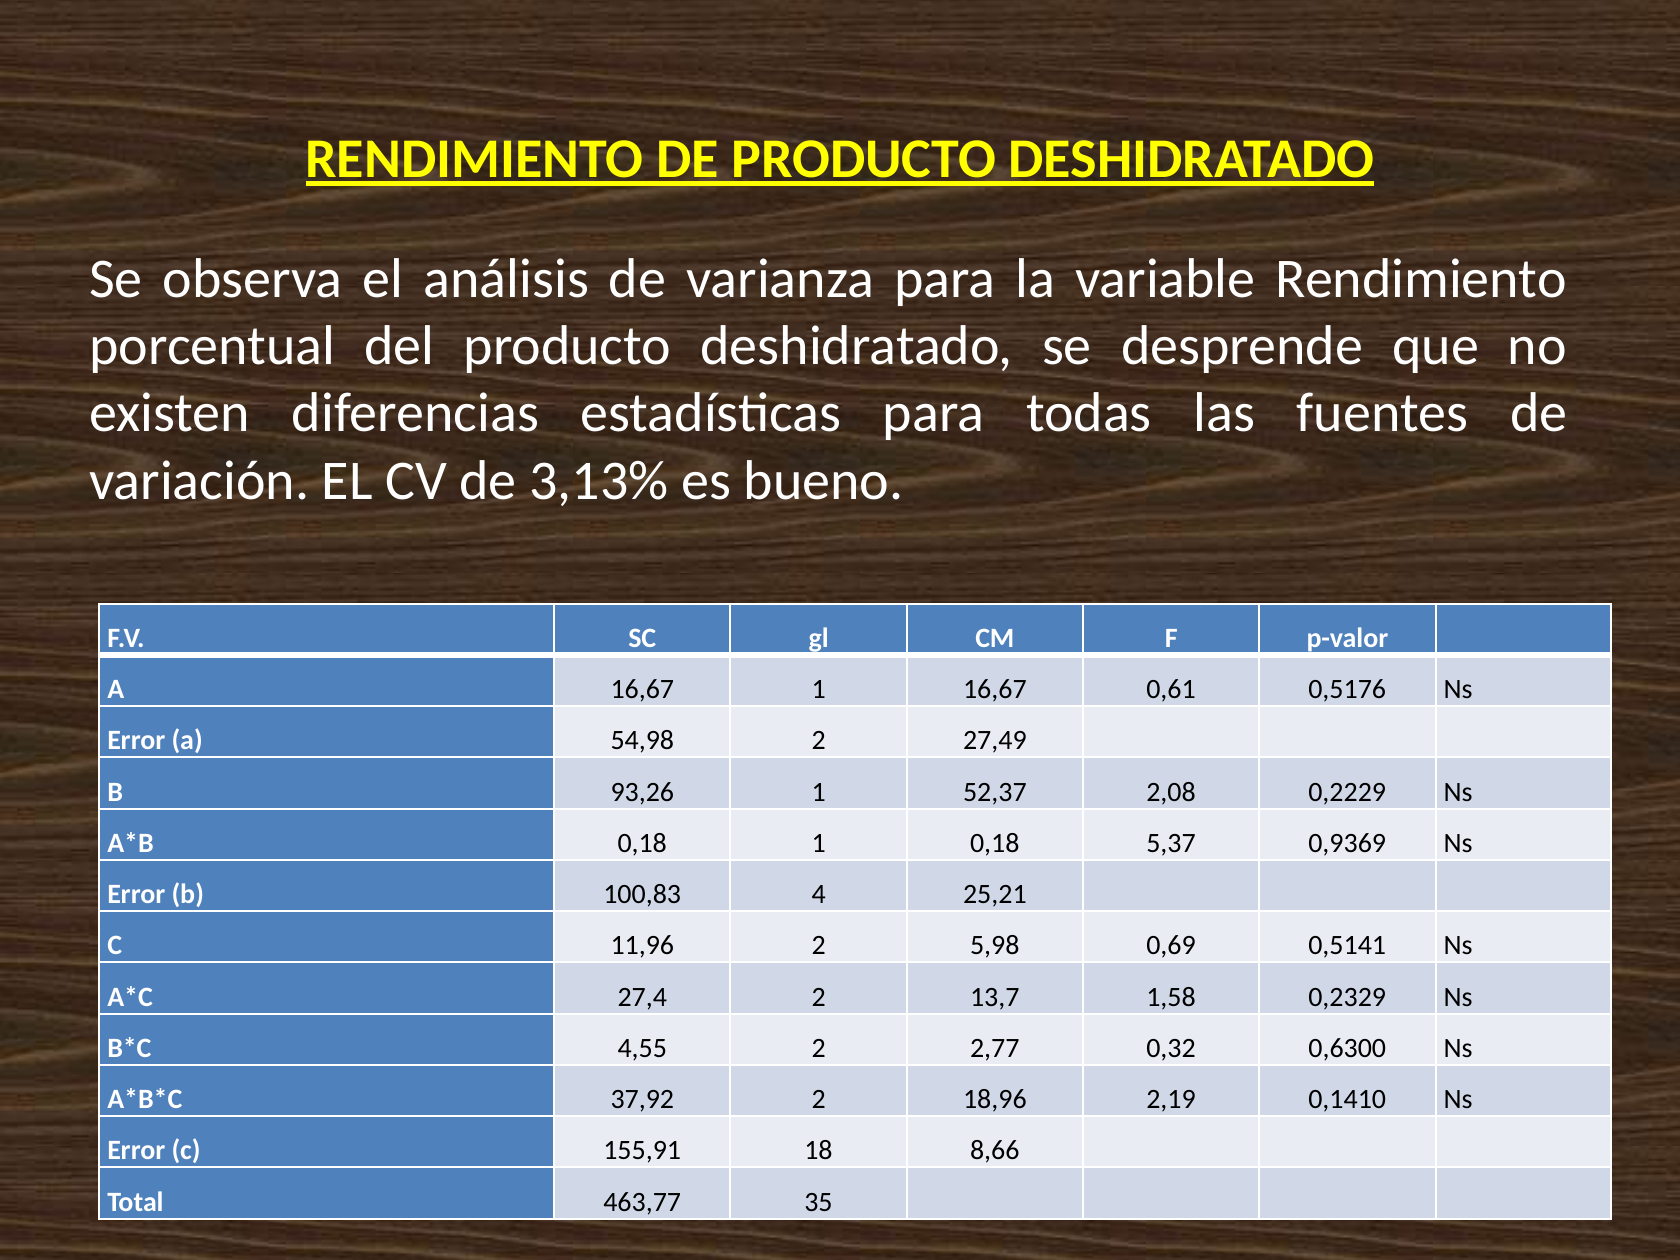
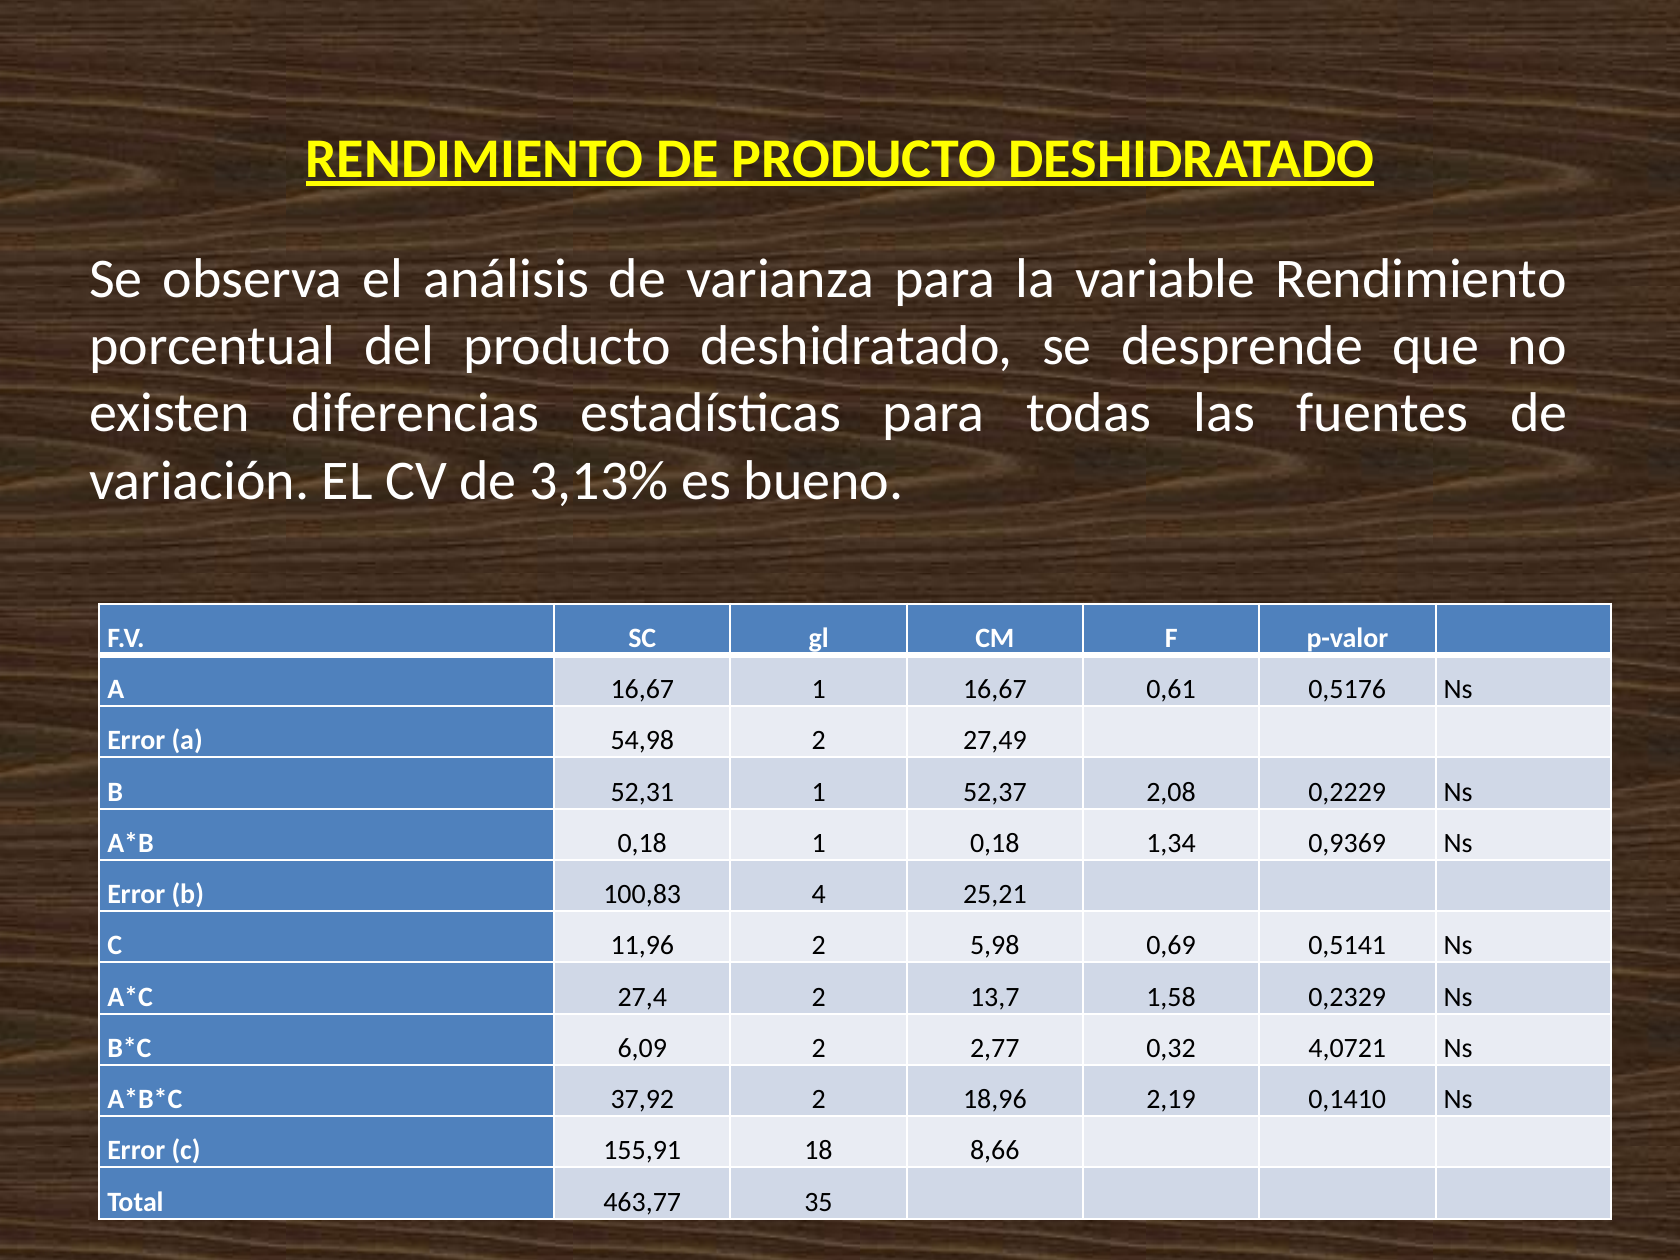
93,26: 93,26 -> 52,31 (642, 792)
5,37: 5,37 -> 1,34 (1171, 843)
4,55: 4,55 -> 6,09 (642, 1048)
0,6300: 0,6300 -> 4,0721 (1347, 1048)
